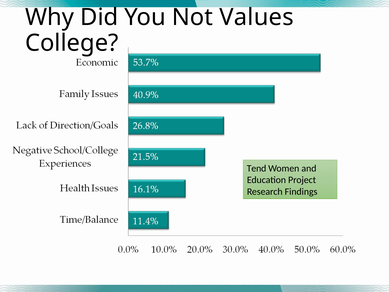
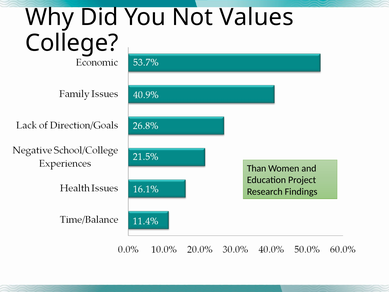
Tend: Tend -> Than (257, 168)
